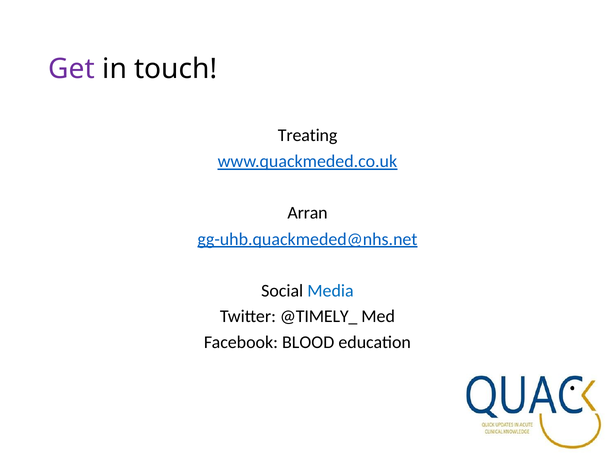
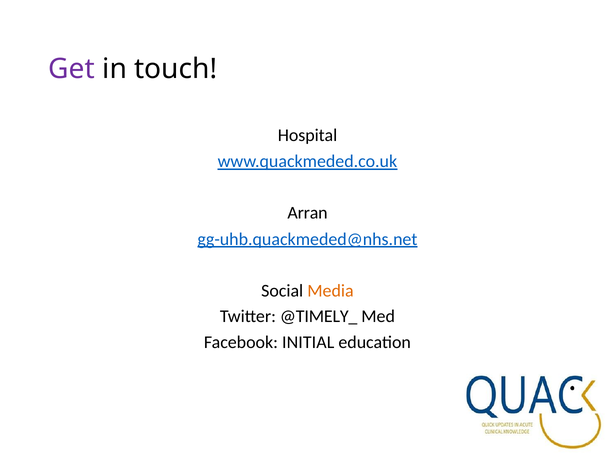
Treating: Treating -> Hospital (308, 135)
Media colour: blue -> orange (330, 291)
BLOOD: BLOOD -> INITIAL (308, 342)
